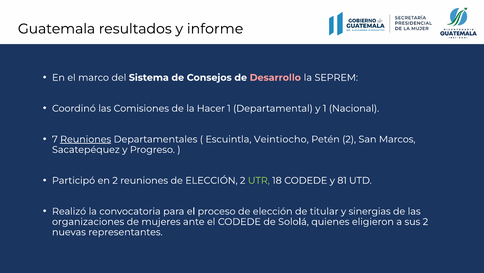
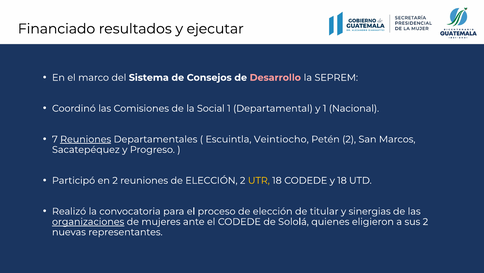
Guatemala: Guatemala -> Financiado (57, 29)
informe: informe -> ejecutar (215, 29)
Hacer: Hacer -> Social (211, 108)
UTR colour: light green -> yellow (259, 180)
y 81: 81 -> 18 (342, 180)
organizaciones underline: none -> present (88, 221)
